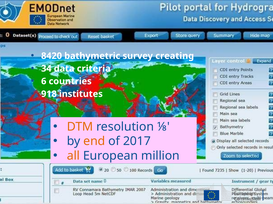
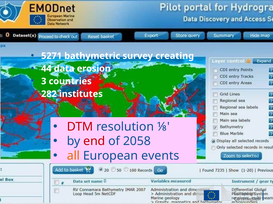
8420: 8420 -> 5271 (52, 56)
34: 34 -> 44 (46, 69)
criteria: criteria -> erosion (94, 69)
6: 6 -> 3 (44, 82)
918: 918 -> 282 (49, 94)
DTM colour: orange -> red (80, 127)
end colour: orange -> red (94, 142)
2017: 2017 -> 2058 (137, 142)
million: million -> events (160, 156)
